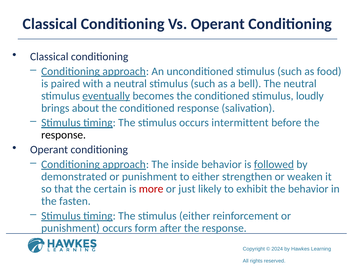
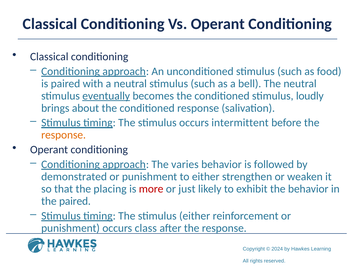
response colour: black -> orange (64, 135)
inside: inside -> varies (185, 165)
followed underline: present -> none (274, 165)
certain: certain -> placing (110, 189)
the fasten: fasten -> paired (75, 201)
form: form -> class (146, 228)
